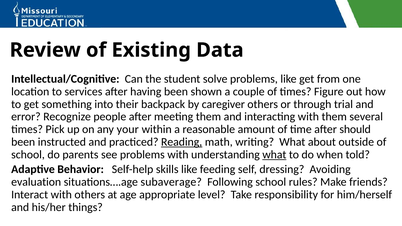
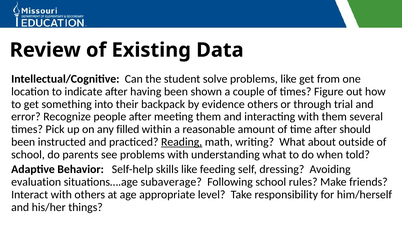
services: services -> indicate (83, 92)
caregiver: caregiver -> evidence (223, 104)
your: your -> filled (128, 130)
what underline: present -> none (274, 155)
